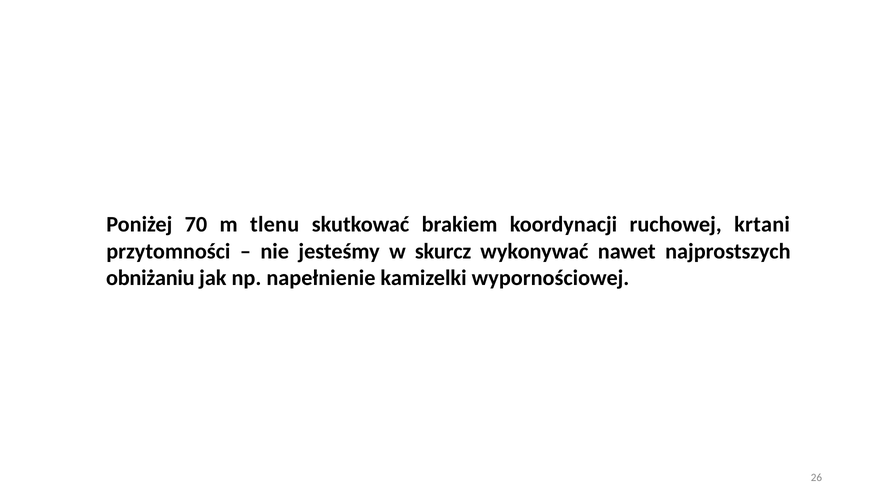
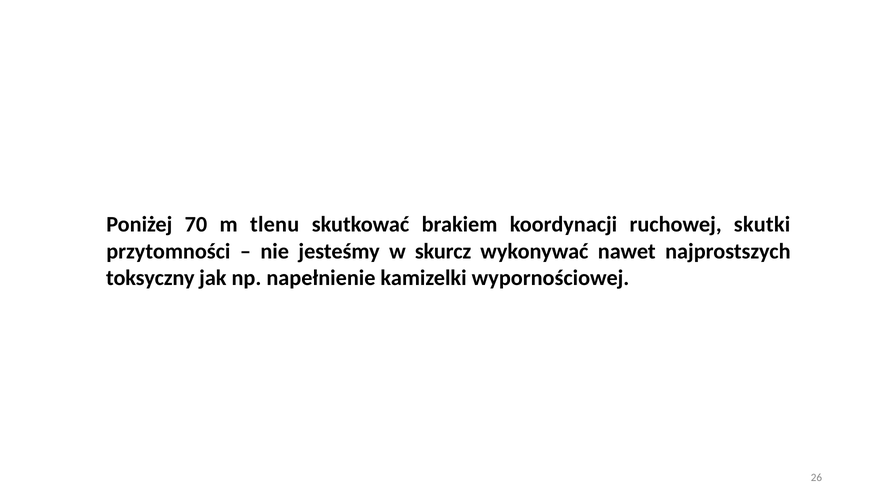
krtani: krtani -> skutki (762, 225)
obniżaniu: obniżaniu -> toksyczny (150, 278)
